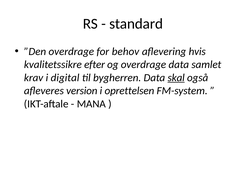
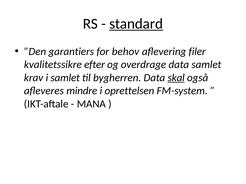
standard underline: none -> present (136, 24)
”Den overdrage: overdrage -> garantiers (71, 52)
hvis: hvis -> filer (197, 52)
i digital: digital -> samlet (65, 78)
version: version -> mindre (82, 91)
